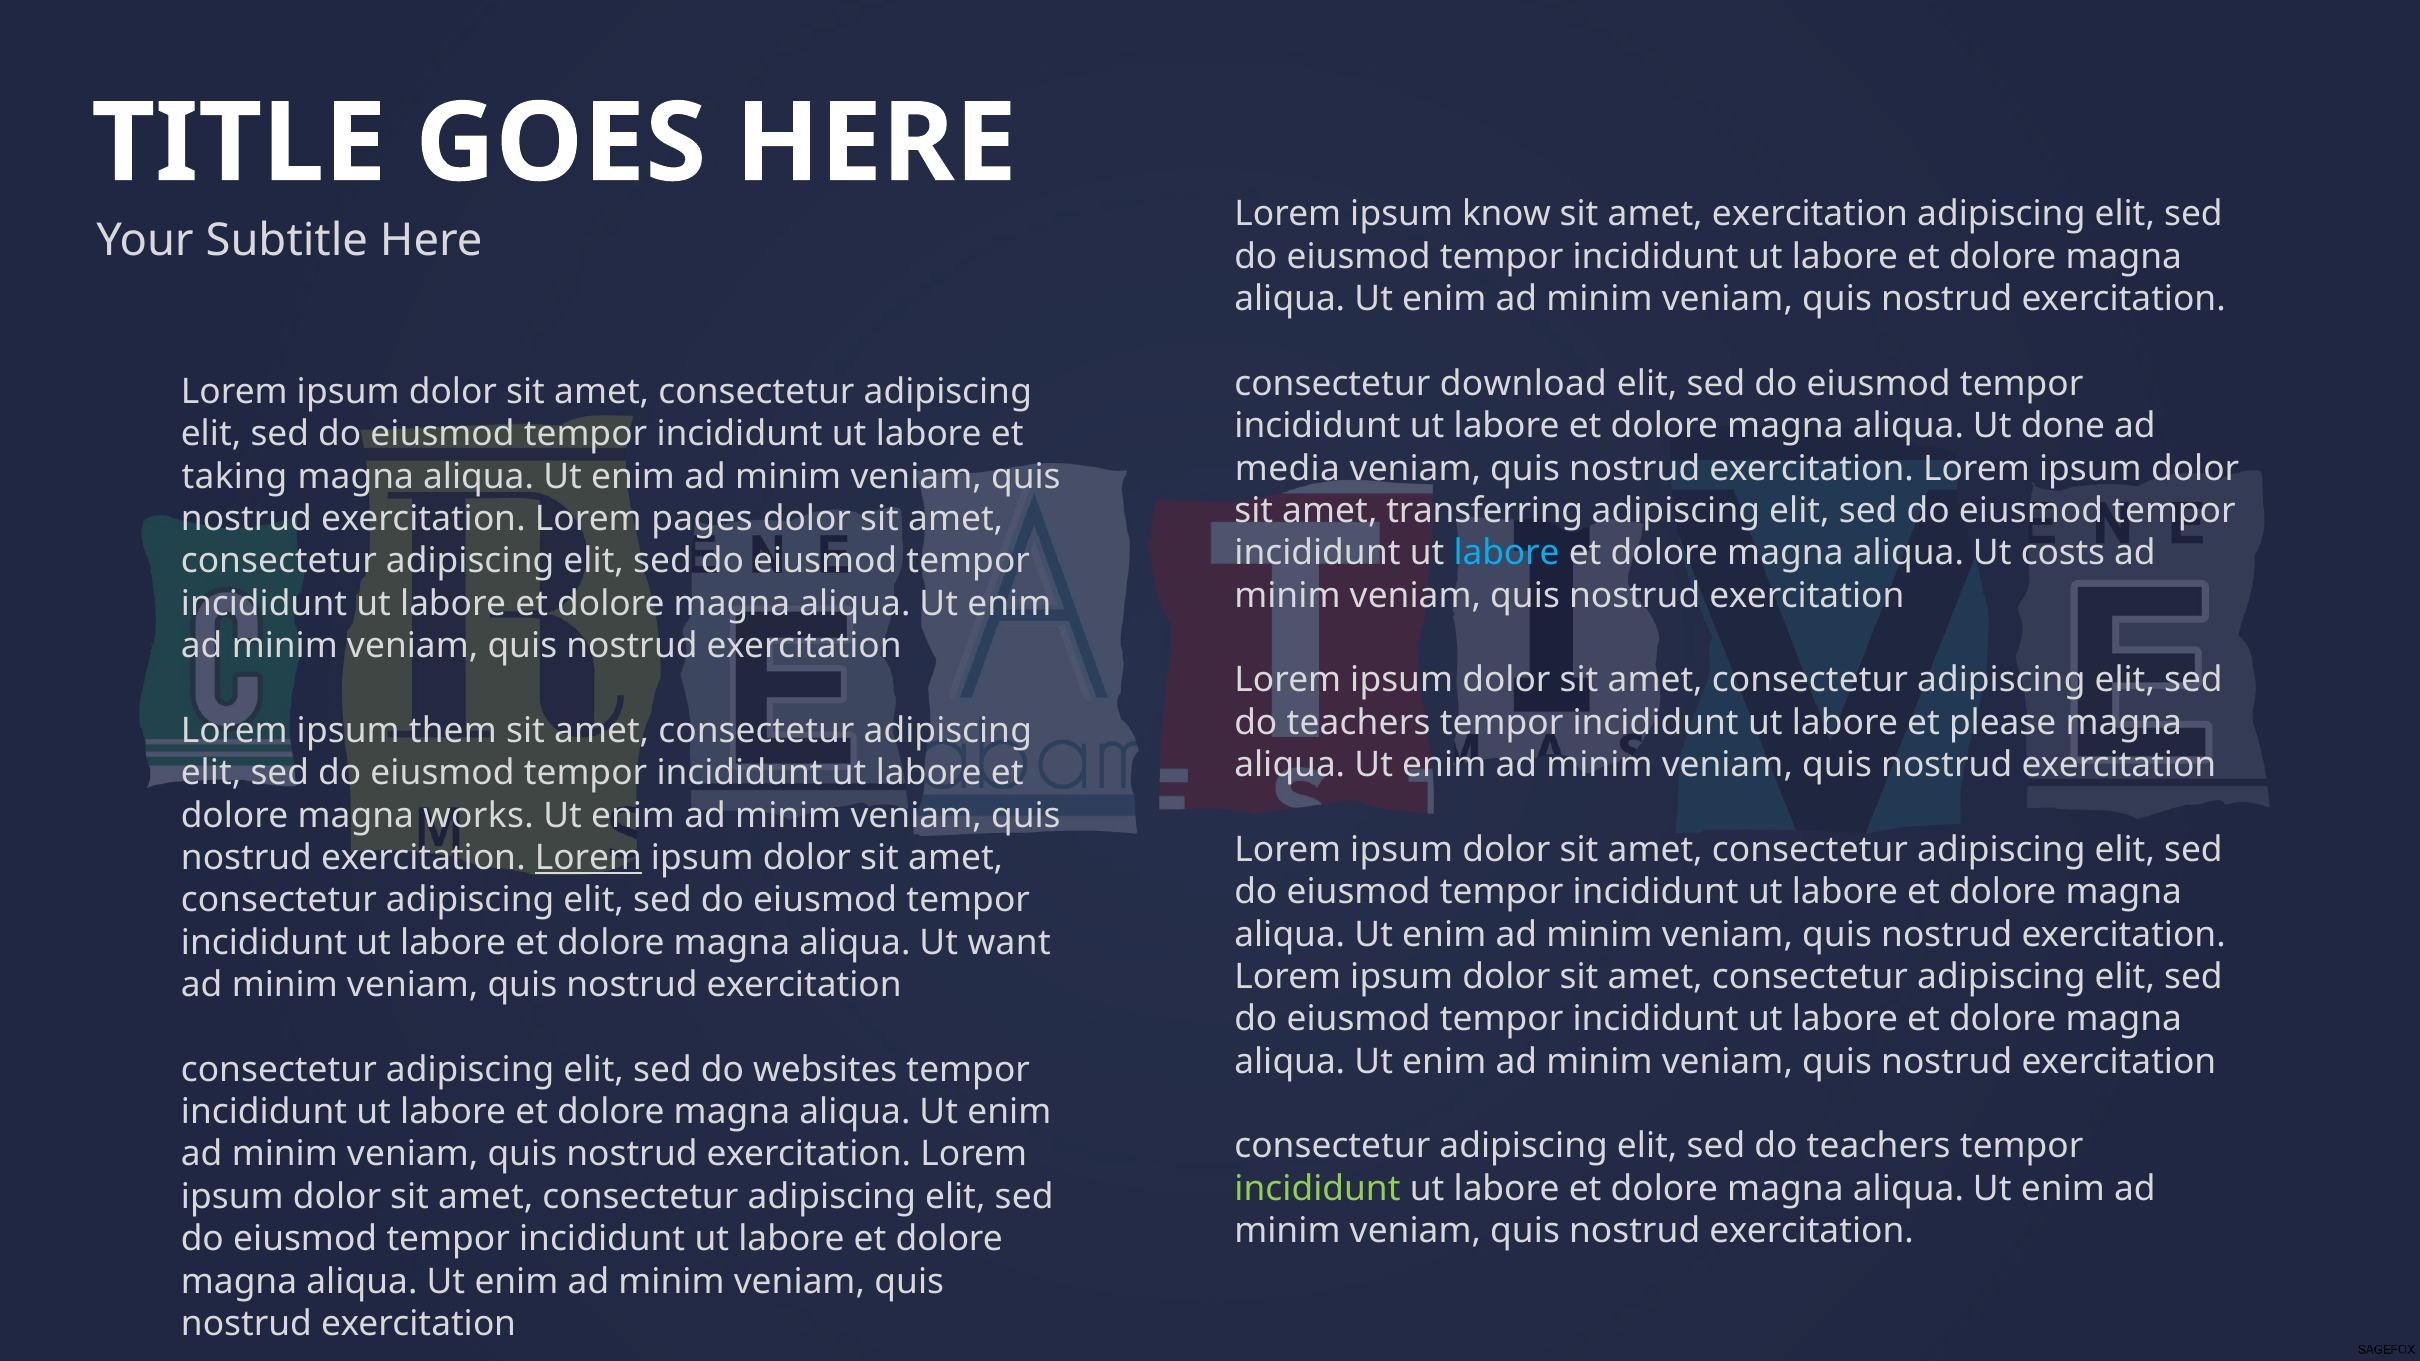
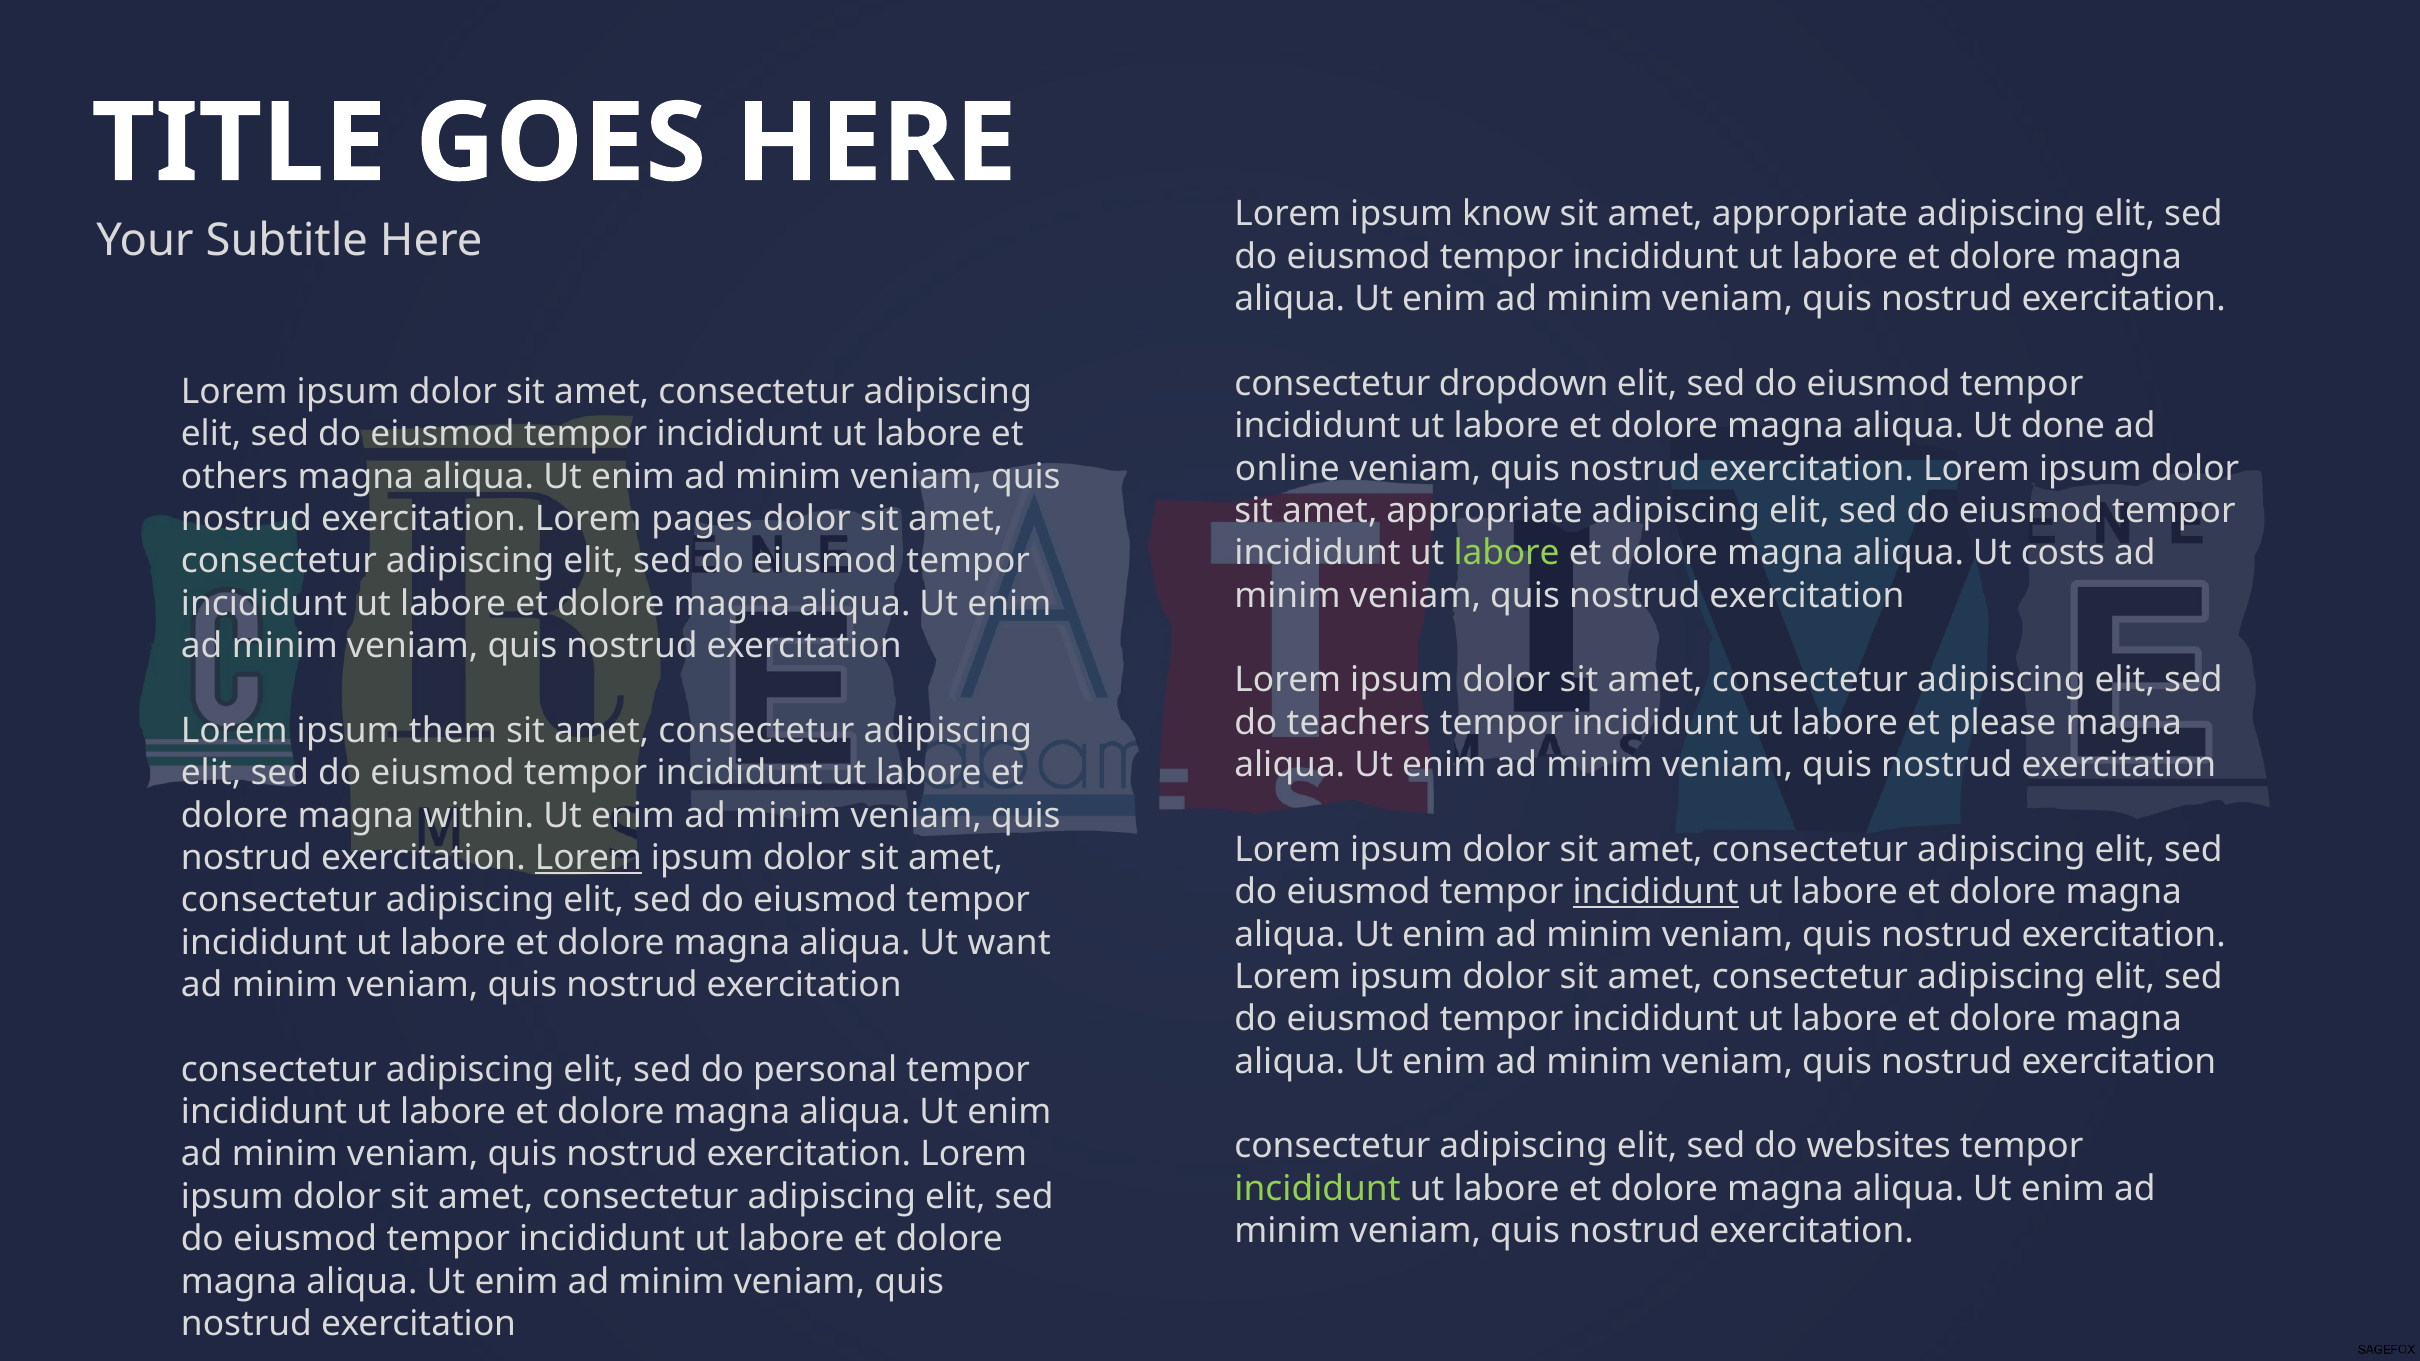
exercitation: exercitation -> appropriate (1810, 214)
download: download -> dropdown (1524, 384)
media: media -> online (1287, 468)
taking: taking -> others (235, 477)
transferring: transferring -> appropriate (1485, 511)
labore colour: light blue -> light green (1507, 553)
works: works -> within (479, 816)
incididunt underline: none -> present (1656, 892)
websites: websites -> personal (825, 1070)
teachers: teachers -> websites (1879, 1146)
